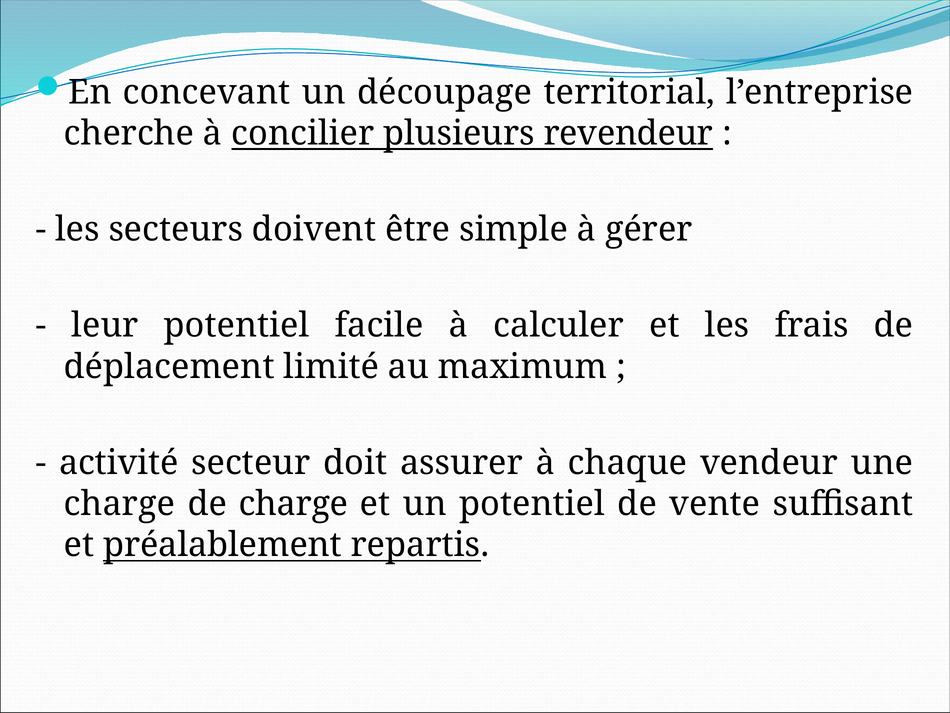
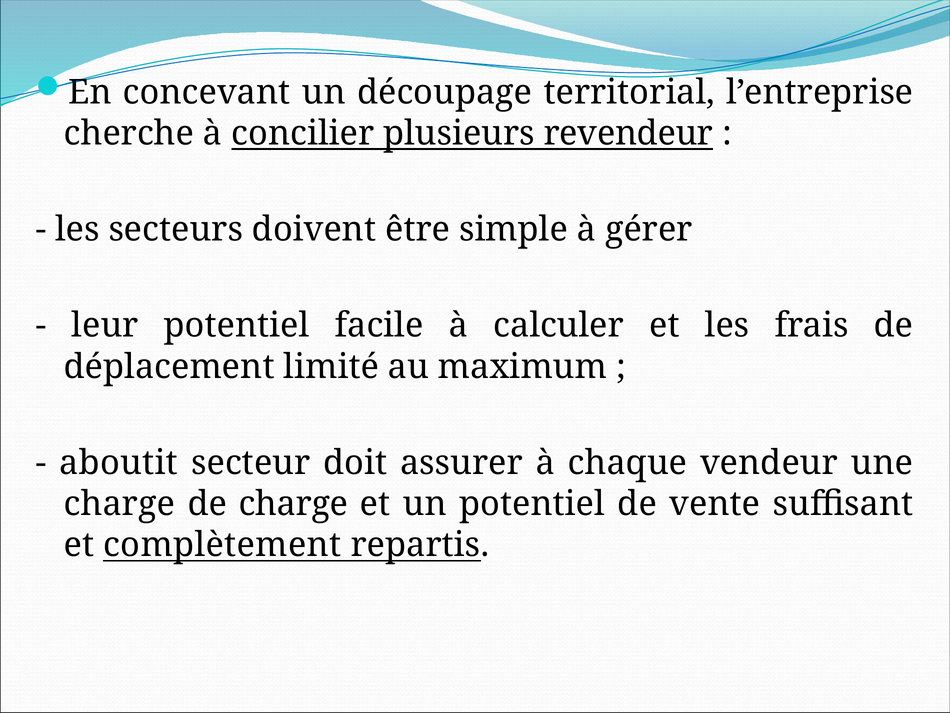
activité: activité -> aboutit (119, 462)
préalablement: préalablement -> complètement (222, 545)
